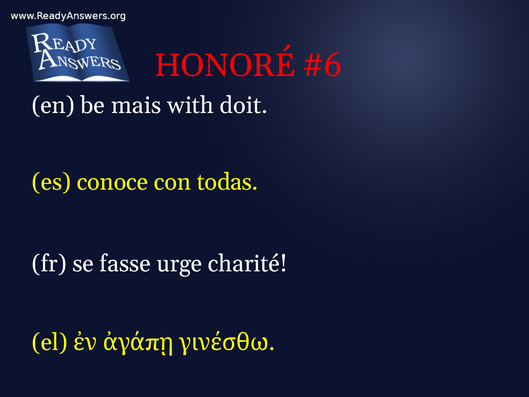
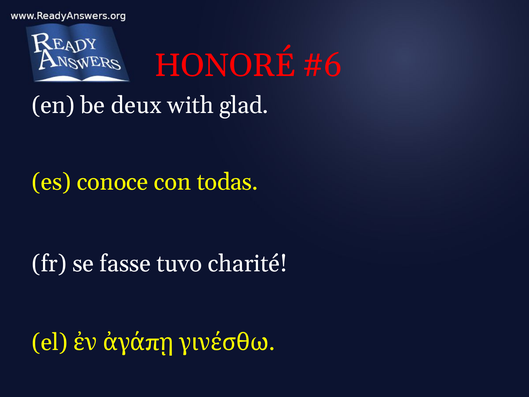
mais: mais -> deux (136, 105)
doit: doit -> glad (244, 105)
urge: urge -> tuvo (179, 264)
